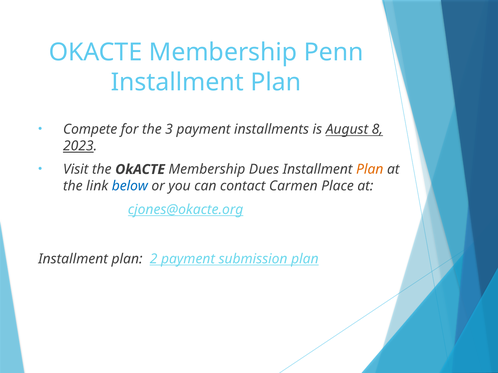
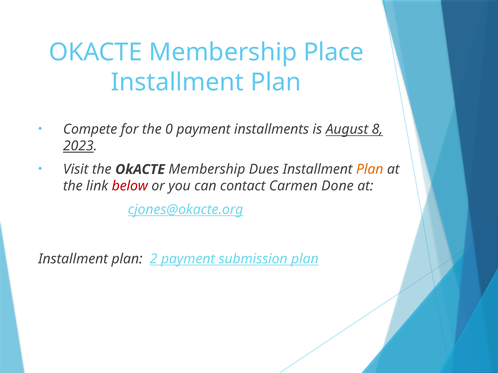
Penn: Penn -> Place (334, 52)
3: 3 -> 0 (169, 129)
below colour: blue -> red (130, 186)
Place: Place -> Done (337, 186)
